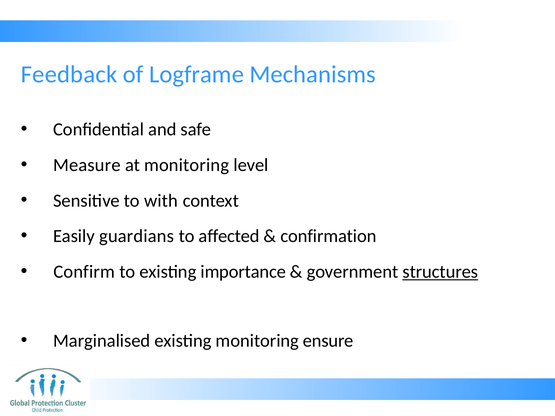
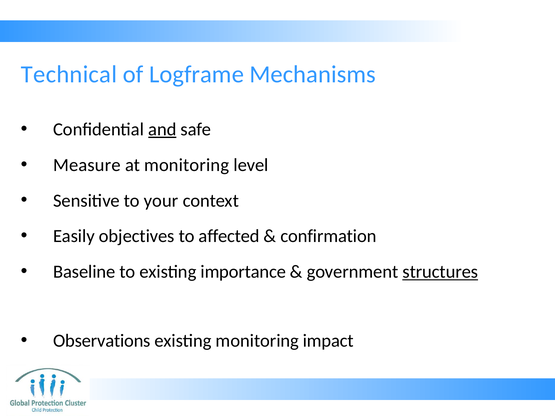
Feedback: Feedback -> Technical (69, 74)
and underline: none -> present (162, 129)
with: with -> your (161, 201)
guardians: guardians -> objectives (137, 236)
Confirm: Confirm -> Baseline (84, 272)
Marginalised: Marginalised -> Observations (102, 341)
ensure: ensure -> impact (328, 341)
